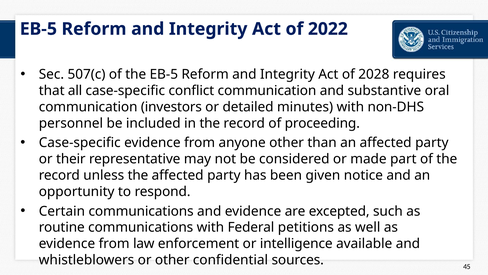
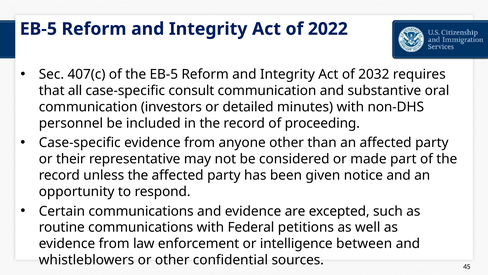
507(c: 507(c -> 407(c (86, 74)
2028: 2028 -> 2032 (374, 74)
conflict: conflict -> consult (191, 90)
available: available -> between (364, 243)
